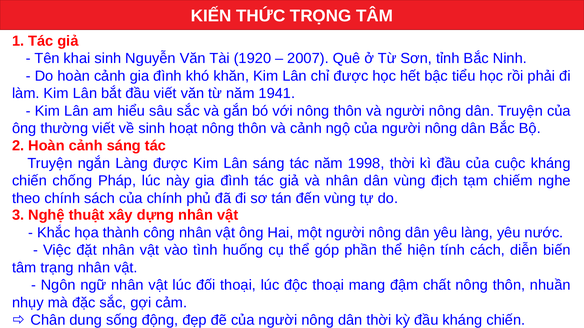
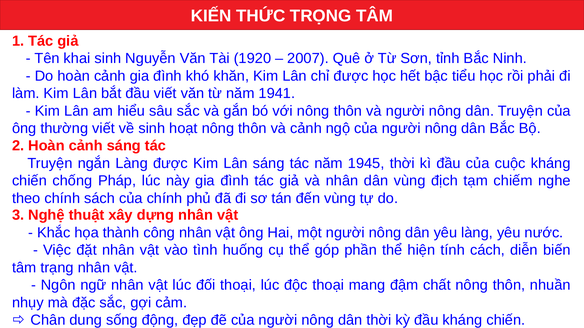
1998: 1998 -> 1945 (366, 164)
